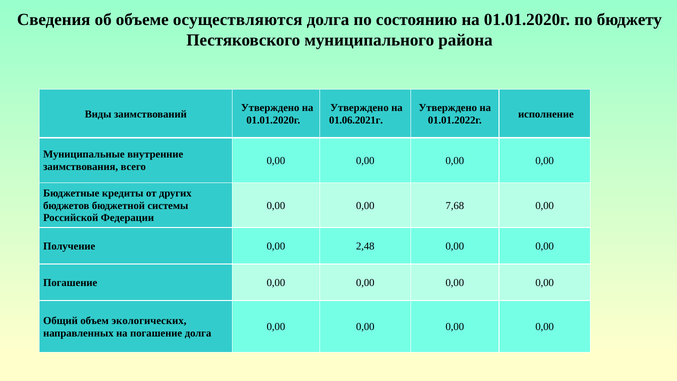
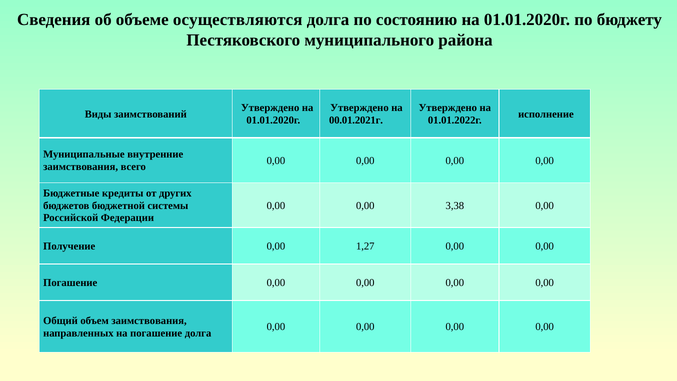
01.06.2021г: 01.06.2021г -> 00.01.2021г (356, 120)
7,68: 7,68 -> 3,38 (455, 205)
2,48: 2,48 -> 1,27 (365, 246)
объем экологических: экологических -> заимствования (149, 321)
